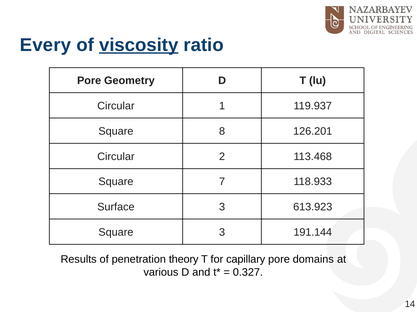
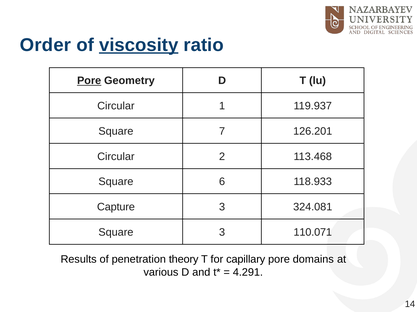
Every: Every -> Order (46, 45)
Pore underline: none -> present (89, 81)
8: 8 -> 7 (222, 132)
7: 7 -> 6 (222, 182)
Surface: Surface -> Capture (116, 207)
613.923: 613.923 -> 324.081 (313, 207)
191.144: 191.144 -> 110.071 (313, 233)
0.327: 0.327 -> 4.291 (248, 273)
